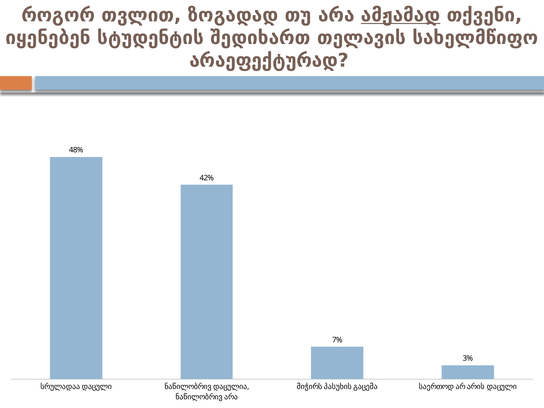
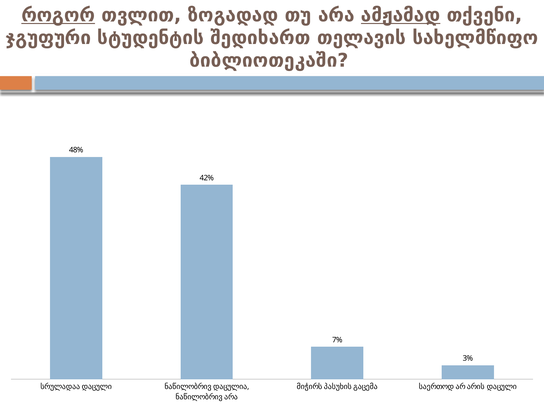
როგორ underline: none -> present (58, 15)
იყენებენ: იყენებენ -> ჯგუფური (48, 38)
არაეფექტურად: არაეფექტურად -> ბიბლიოთეკაში (269, 61)
